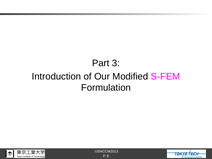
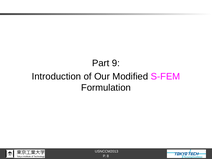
3: 3 -> 9 (116, 63)
